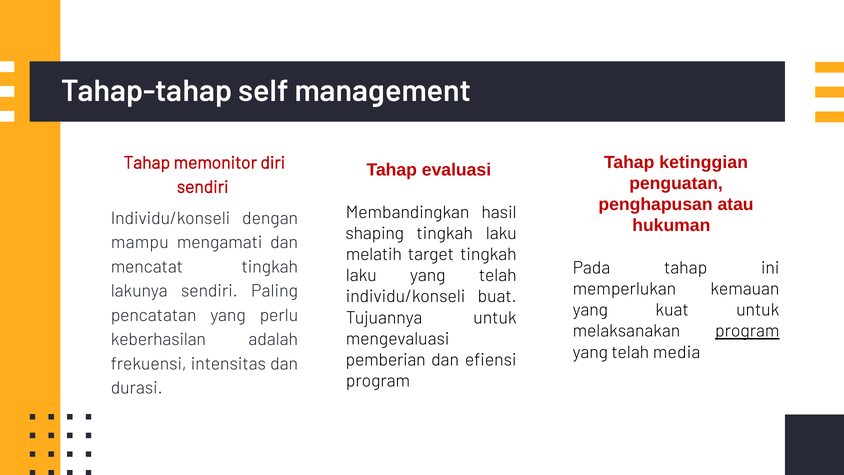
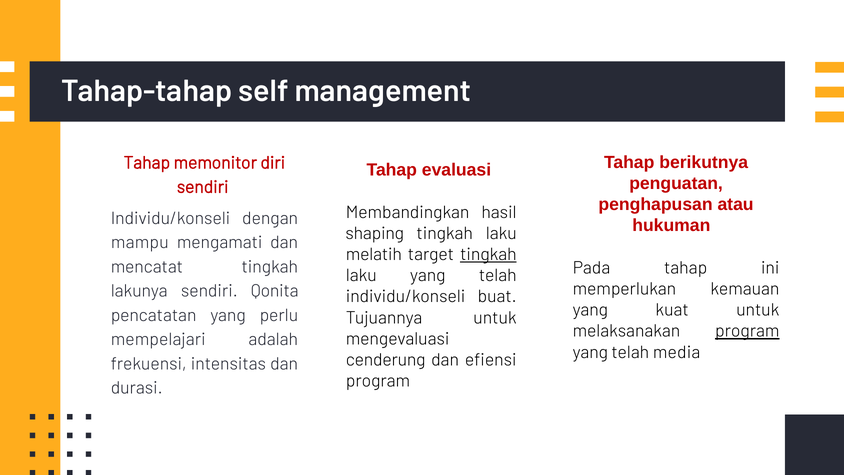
ketinggian: ketinggian -> berikutnya (704, 162)
tingkah underline: none -> present (488, 254)
Paling: Paling -> Qonita (275, 291)
keberhasilan: keberhasilan -> mempelajari (158, 339)
pemberian: pemberian -> cenderung (386, 360)
